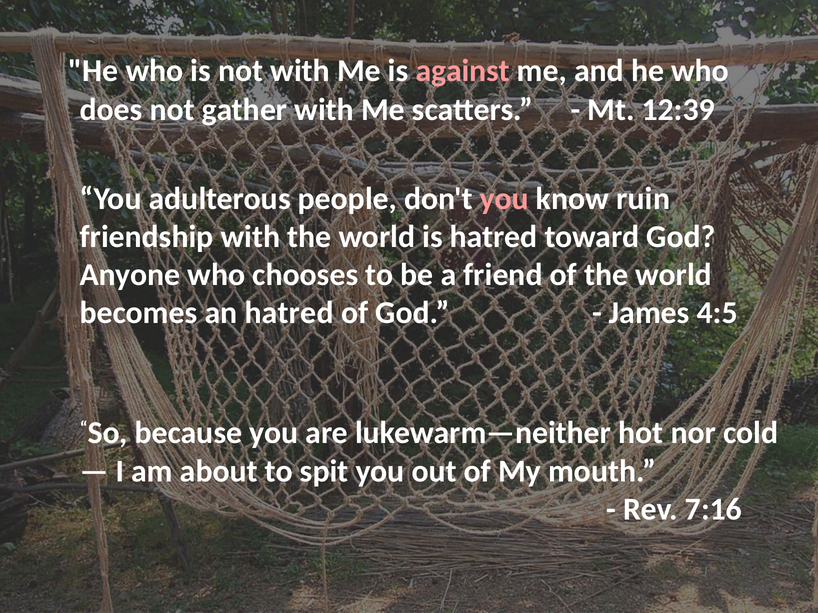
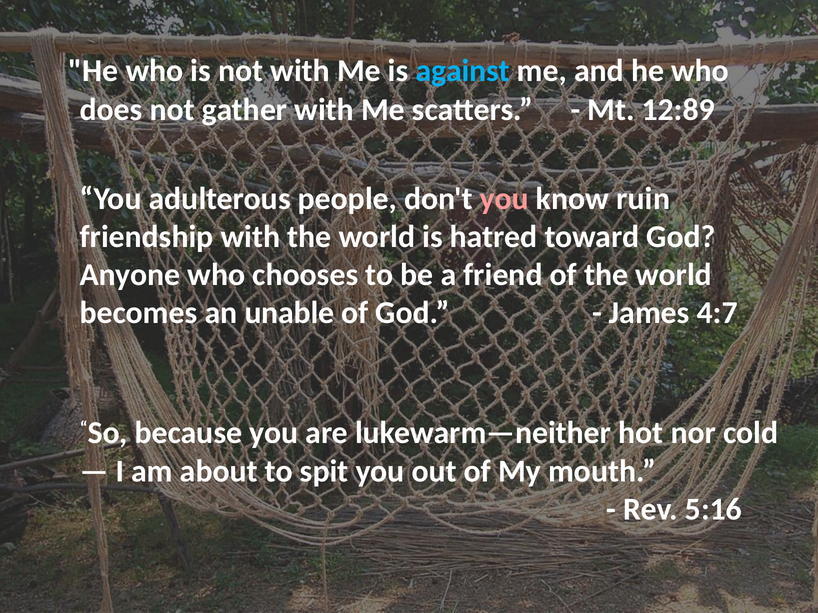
against colour: pink -> light blue (463, 71)
12:39: 12:39 -> 12:89 (678, 110)
an hatred: hatred -> unable (289, 313)
4:5: 4:5 -> 4:7 (717, 313)
7:16: 7:16 -> 5:16 (713, 510)
